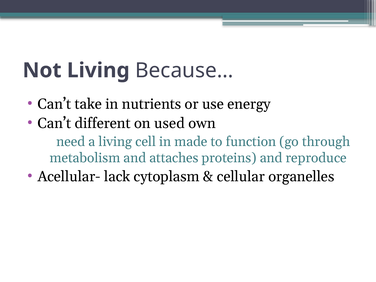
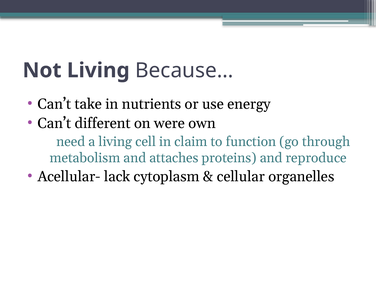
used: used -> were (170, 123)
made: made -> claim (191, 142)
